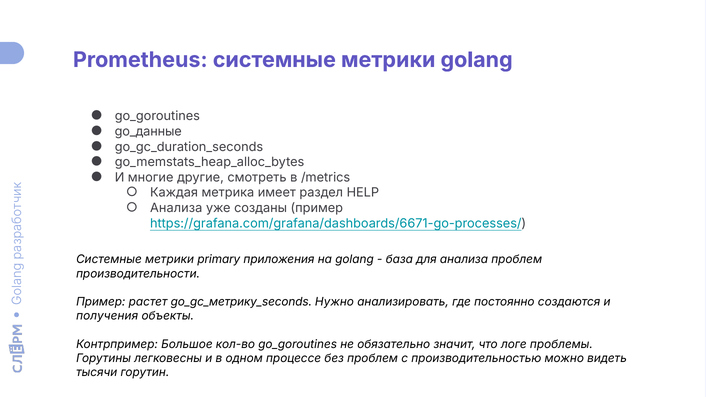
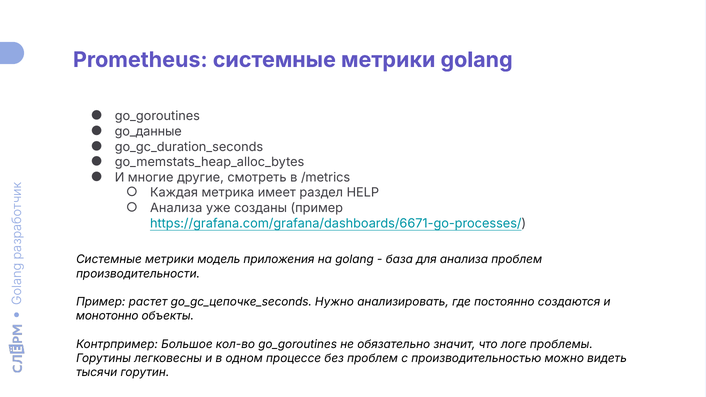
primary: primary -> модель (219, 260)
go_gc_метрику_seconds: go_gc_метрику_seconds -> go_gc_цепочке_seconds (241, 302)
получения: получения -> монотонно (107, 316)
